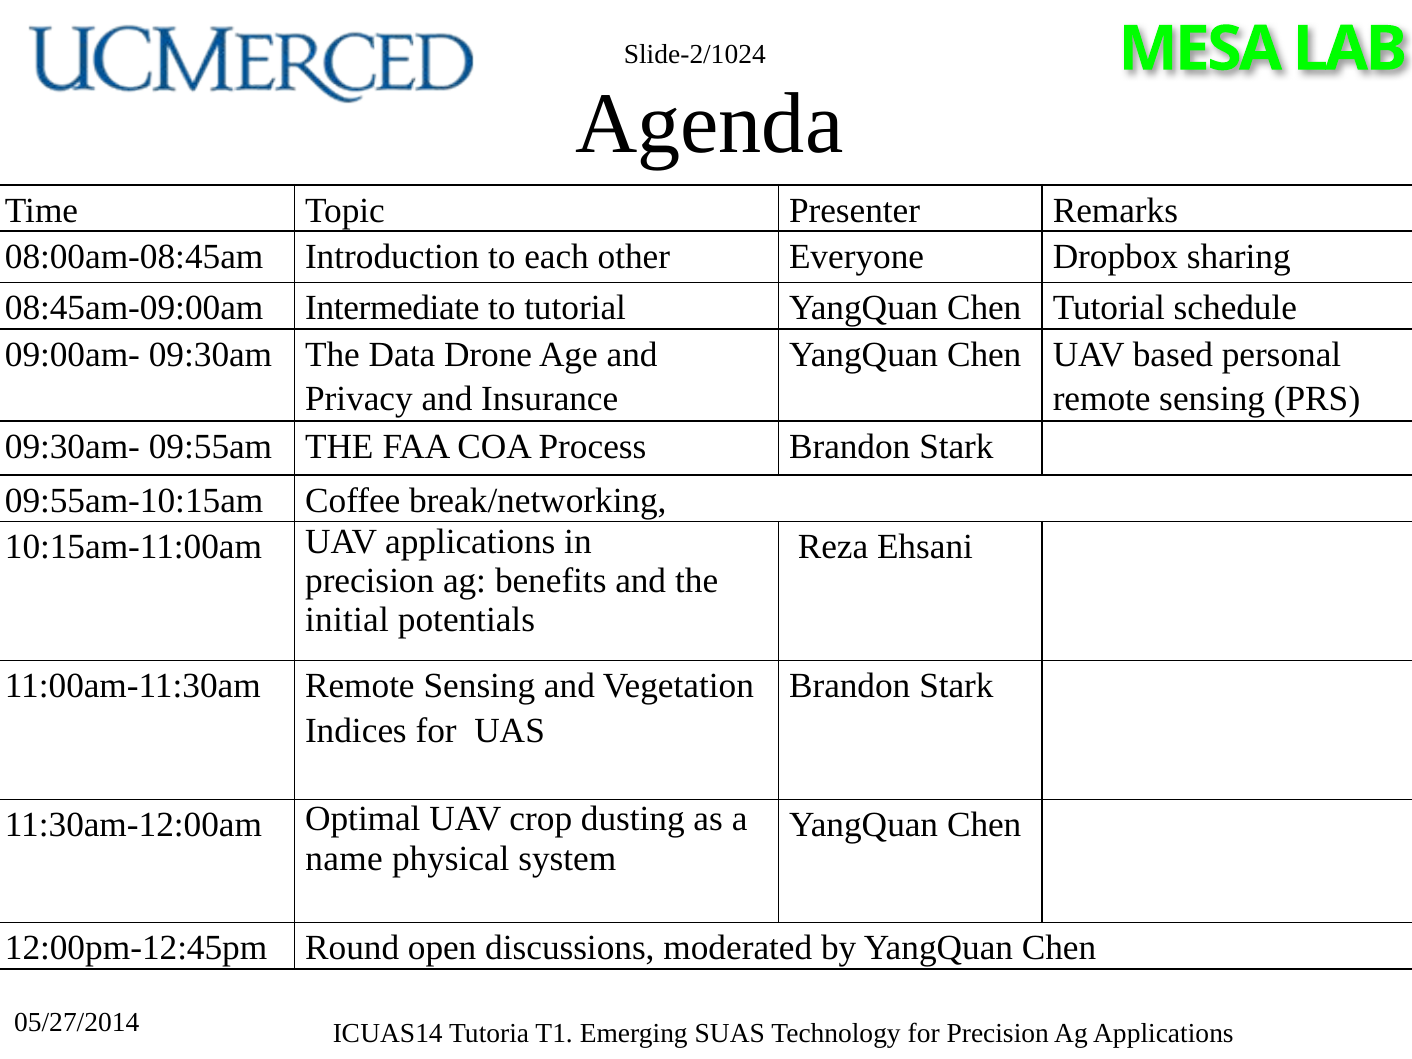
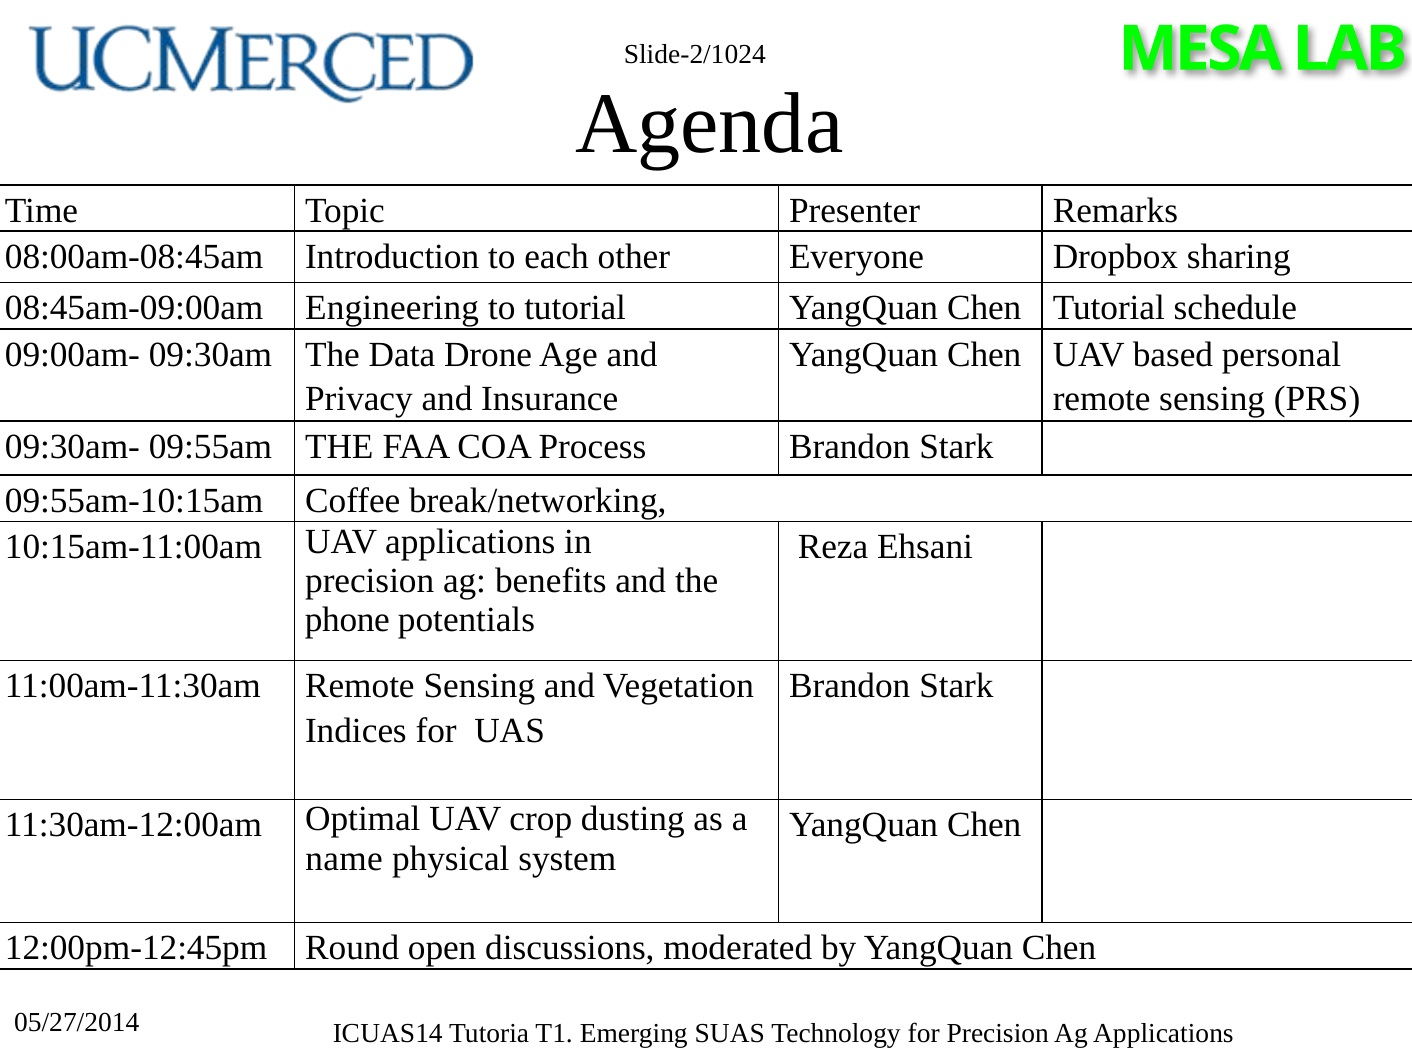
Intermediate: Intermediate -> Engineering (392, 308)
initial: initial -> phone (347, 620)
